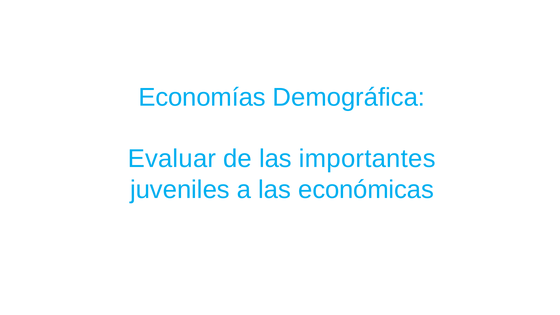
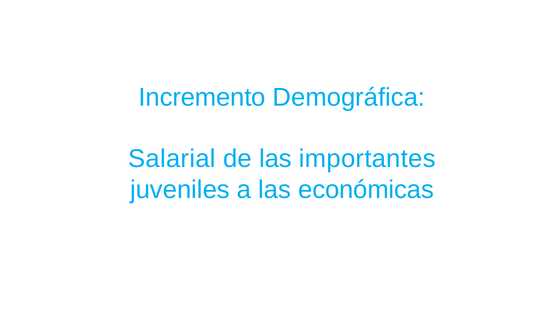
Economías: Economías -> Incremento (202, 97)
Evaluar: Evaluar -> Salarial (172, 159)
